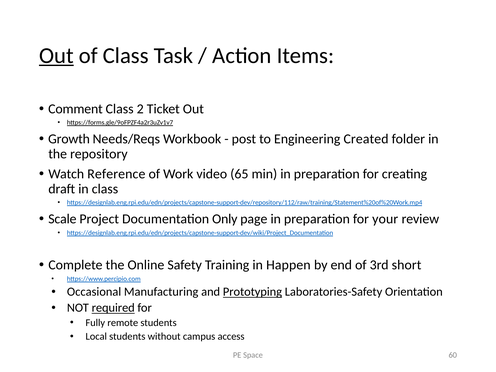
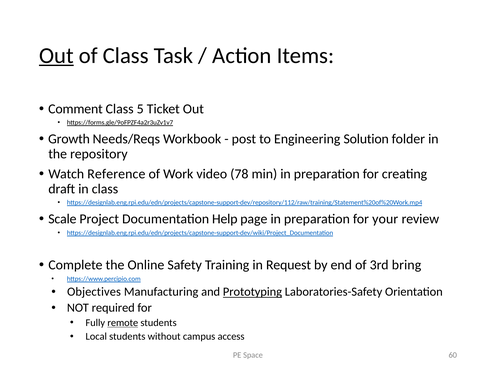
2: 2 -> 5 (140, 109)
Created: Created -> Solution (366, 139)
65: 65 -> 78 (239, 174)
Only: Only -> Help (225, 219)
Happen: Happen -> Request (289, 265)
short: short -> bring (407, 265)
Occasional: Occasional -> Objectives (94, 292)
required underline: present -> none (113, 308)
remote underline: none -> present (123, 323)
